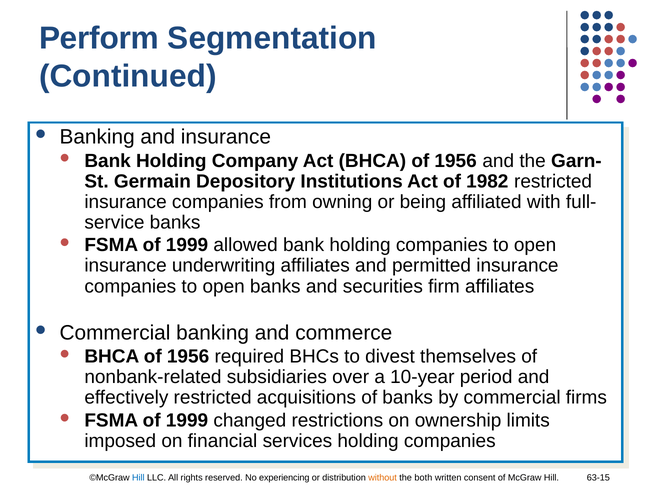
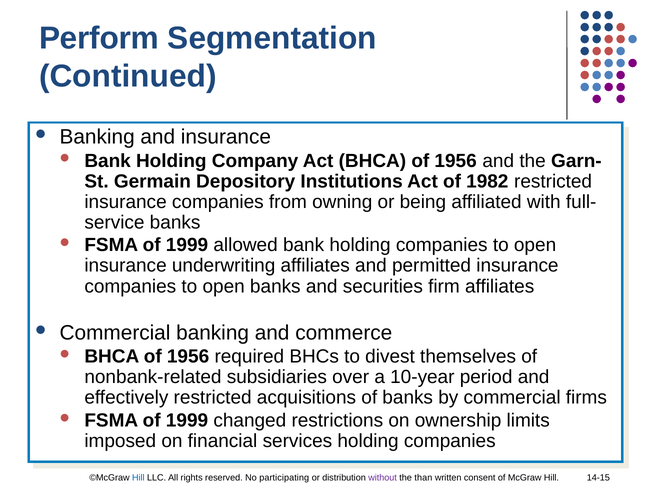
experiencing: experiencing -> participating (284, 477)
without colour: orange -> purple (383, 477)
both: both -> than (423, 477)
63-15: 63-15 -> 14-15 (598, 477)
